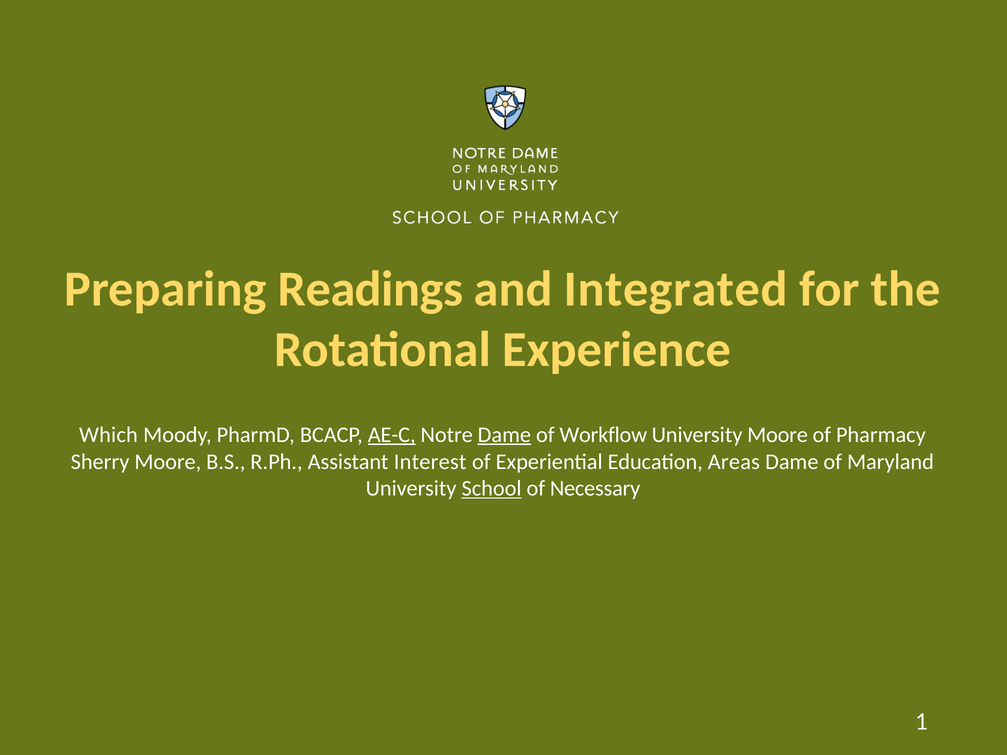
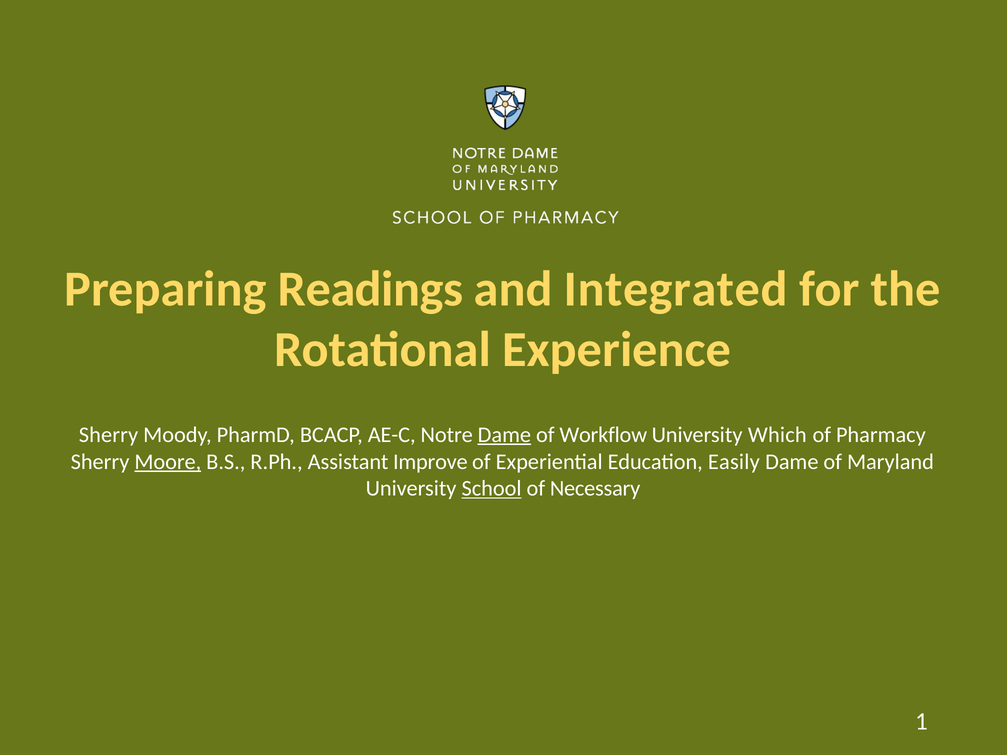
Which: Which -> Sherry (108, 435)
AE-C underline: present -> none (392, 435)
University Moore: Moore -> Which (777, 435)
Moore underline: none -> present (168, 462)
Interest: Interest -> Improve (430, 462)
Areas: Areas -> Easily (734, 462)
